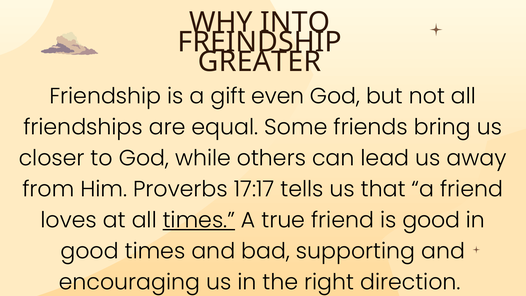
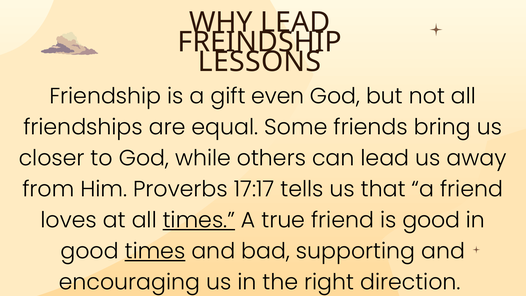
WHY INTO: INTO -> LEAD (295, 22)
GREATER: GREATER -> LESSONS (260, 62)
times underline: none -> present (155, 251)
